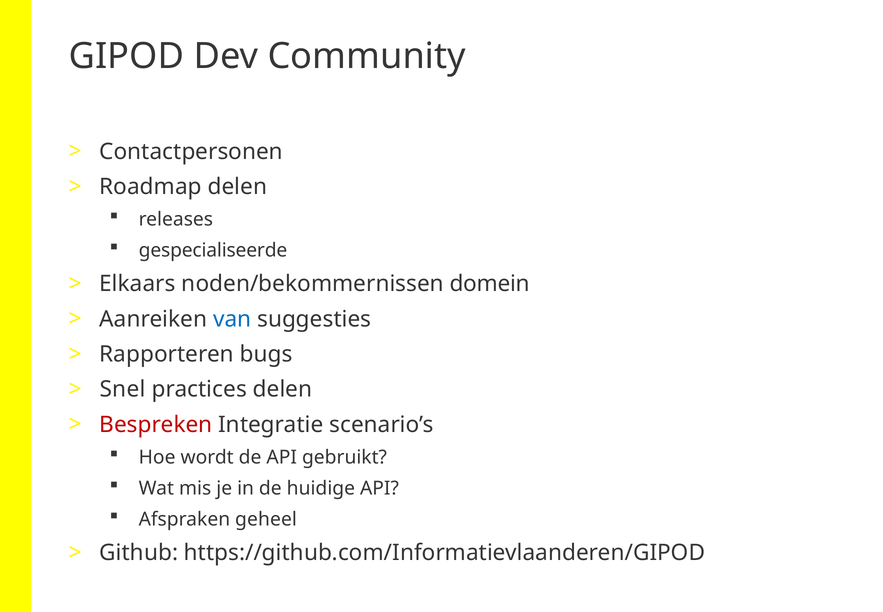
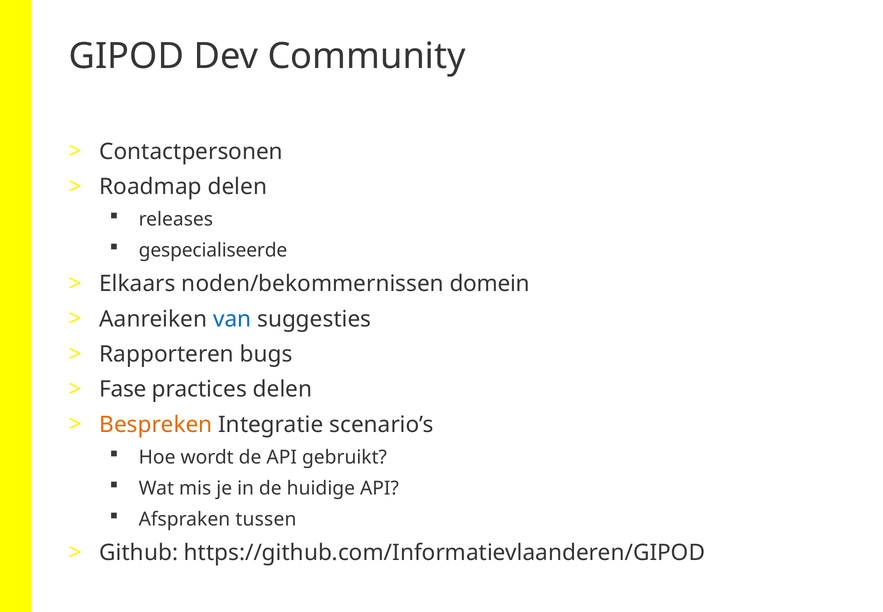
Snel: Snel -> Fase (123, 389)
Bespreken colour: red -> orange (156, 424)
geheel: geheel -> tussen (266, 519)
